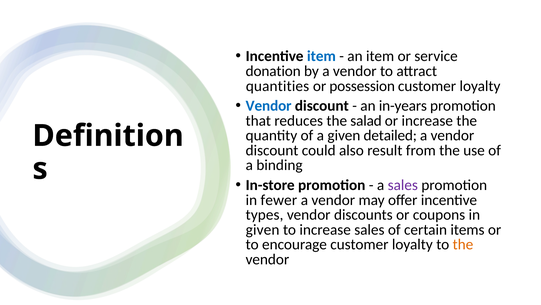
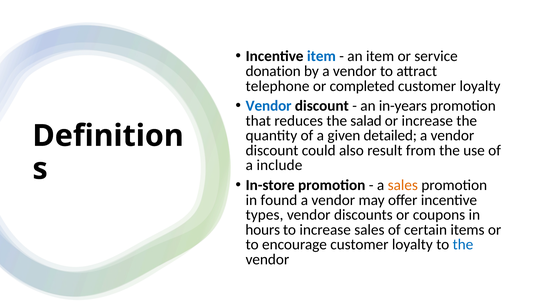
quantities: quantities -> telephone (278, 86)
possession: possession -> completed (362, 86)
binding: binding -> include (279, 165)
sales colour: purple -> orange (403, 185)
fewer: fewer -> found (279, 200)
given: given -> hours (263, 229)
the colour: orange -> blue (463, 244)
